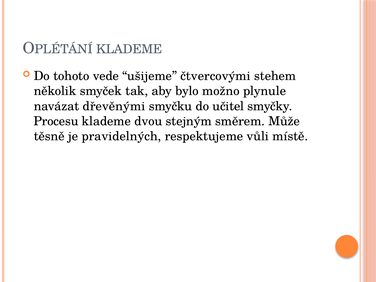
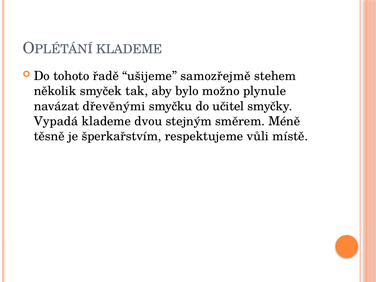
vede: vede -> řadě (106, 76)
čtvercovými: čtvercovými -> samozřejmě (215, 76)
Procesu: Procesu -> Vypadá (56, 121)
Může: Může -> Méně (284, 121)
pravidelných: pravidelných -> šperkařstvím (121, 136)
